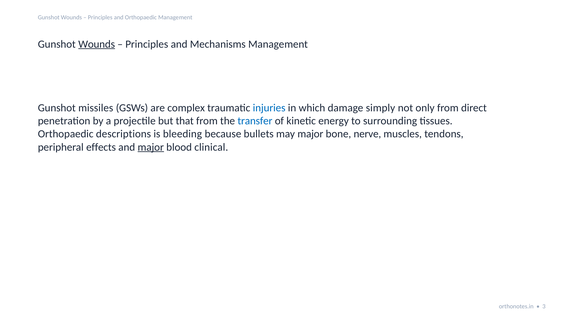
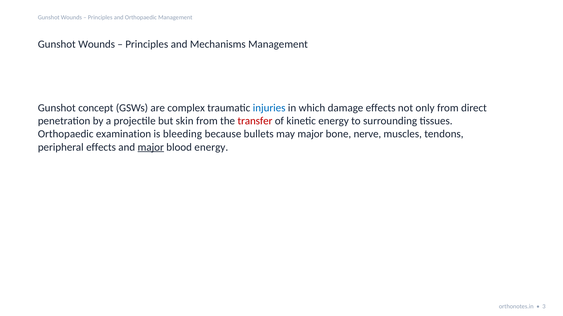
Wounds underline: present -> none (97, 44)
missiles: missiles -> concept (96, 108)
damage simply: simply -> effects (381, 108)
that: that -> skin (185, 121)
transfer colour: blue -> red (255, 121)
descriptions: descriptions -> examination (124, 134)
blood clinical: clinical -> energy (211, 147)
